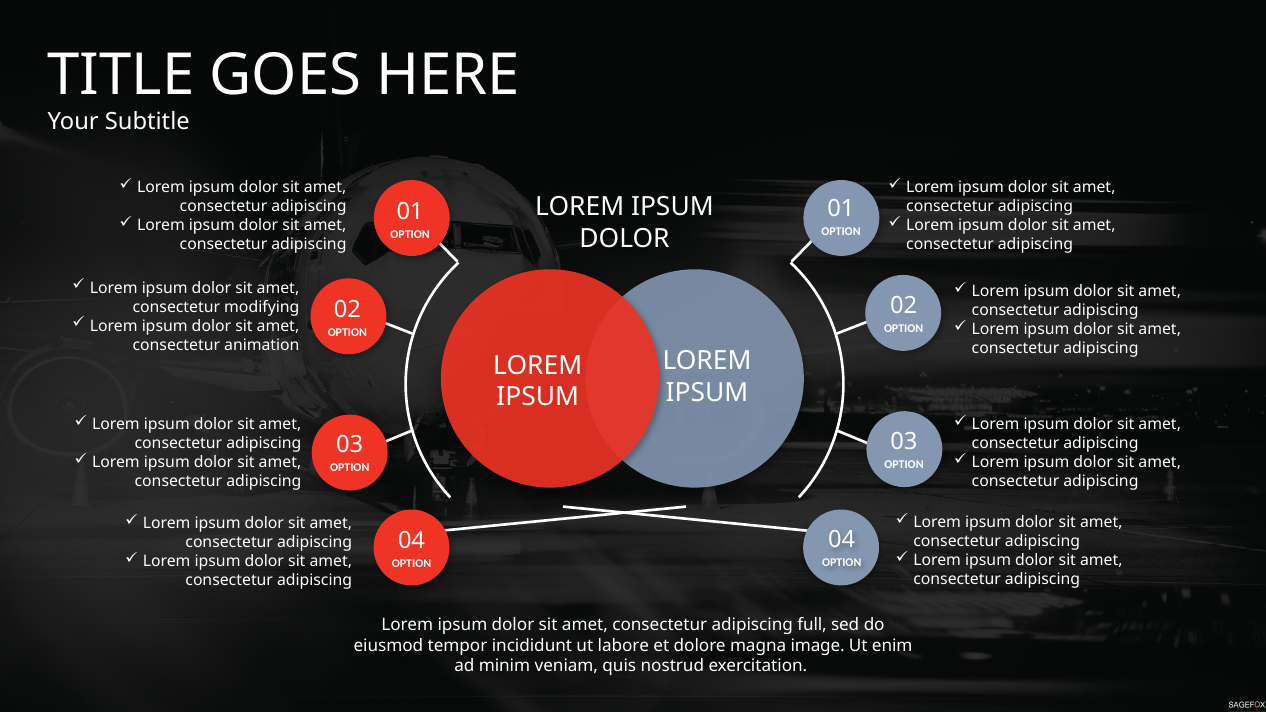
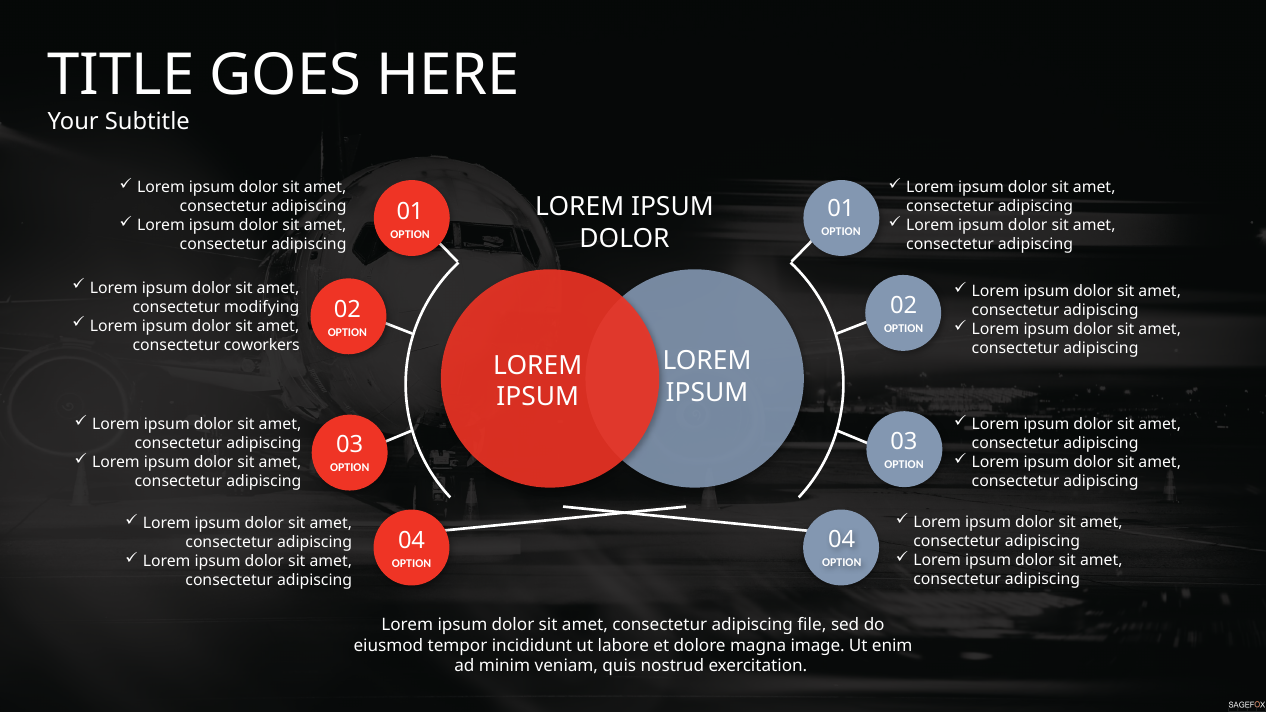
animation: animation -> coworkers (262, 345)
full: full -> file (812, 625)
